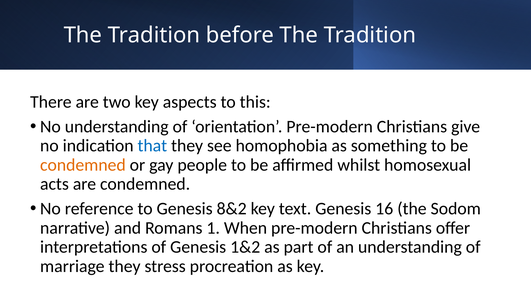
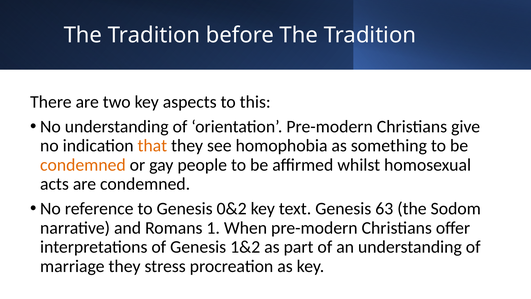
that colour: blue -> orange (152, 146)
8&2: 8&2 -> 0&2 (232, 209)
16: 16 -> 63 (384, 209)
